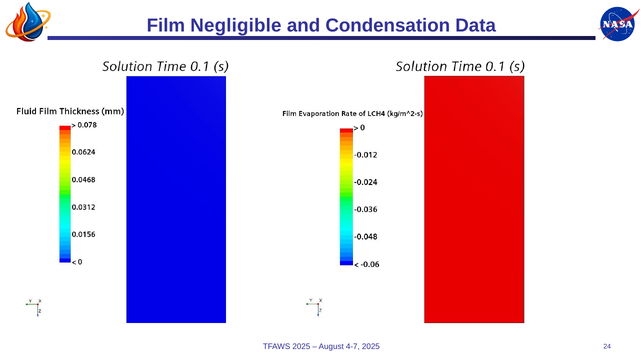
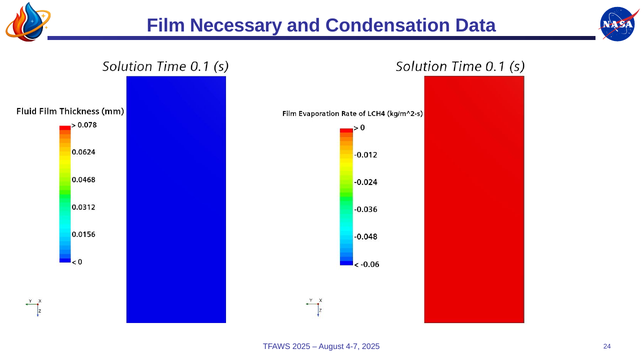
Negligible: Negligible -> Necessary (236, 25)
